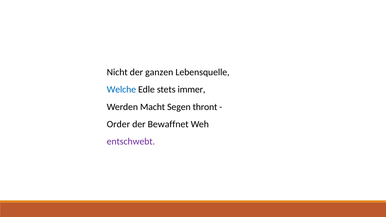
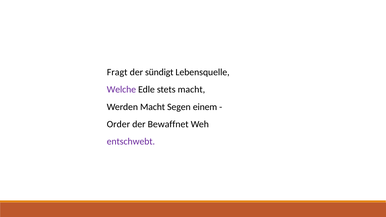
Nicht: Nicht -> Fragt (117, 72)
ganzen: ganzen -> sündigt (159, 72)
Welche colour: blue -> purple (121, 90)
stets immer: immer -> macht (191, 90)
thront: thront -> einem (205, 107)
